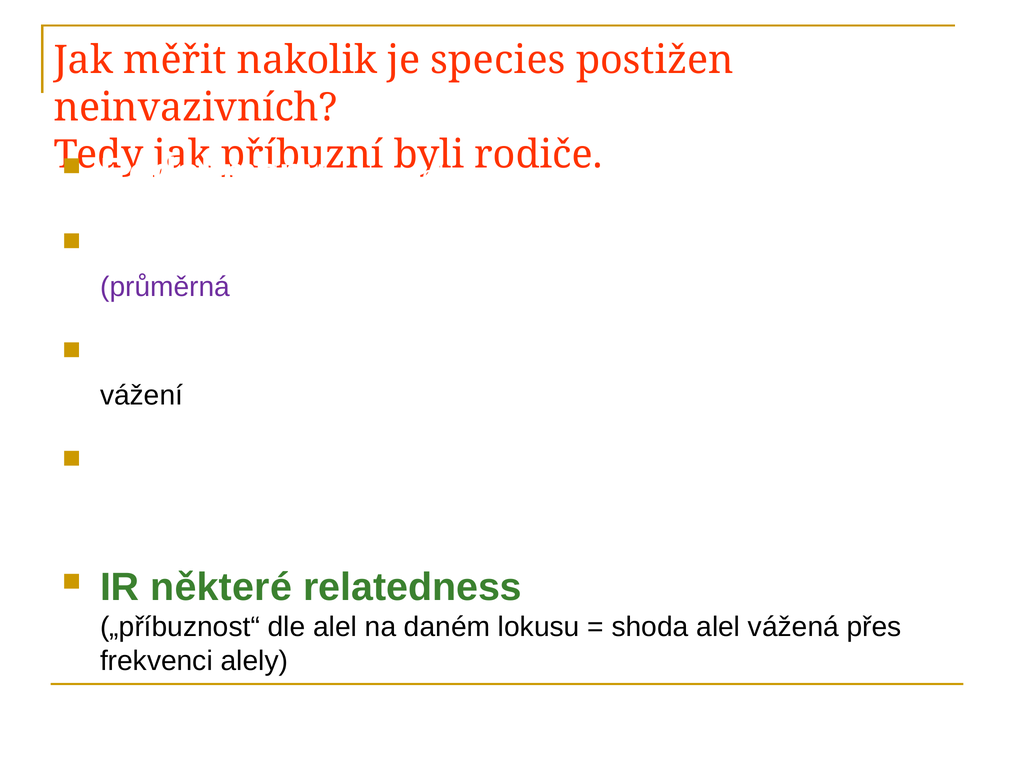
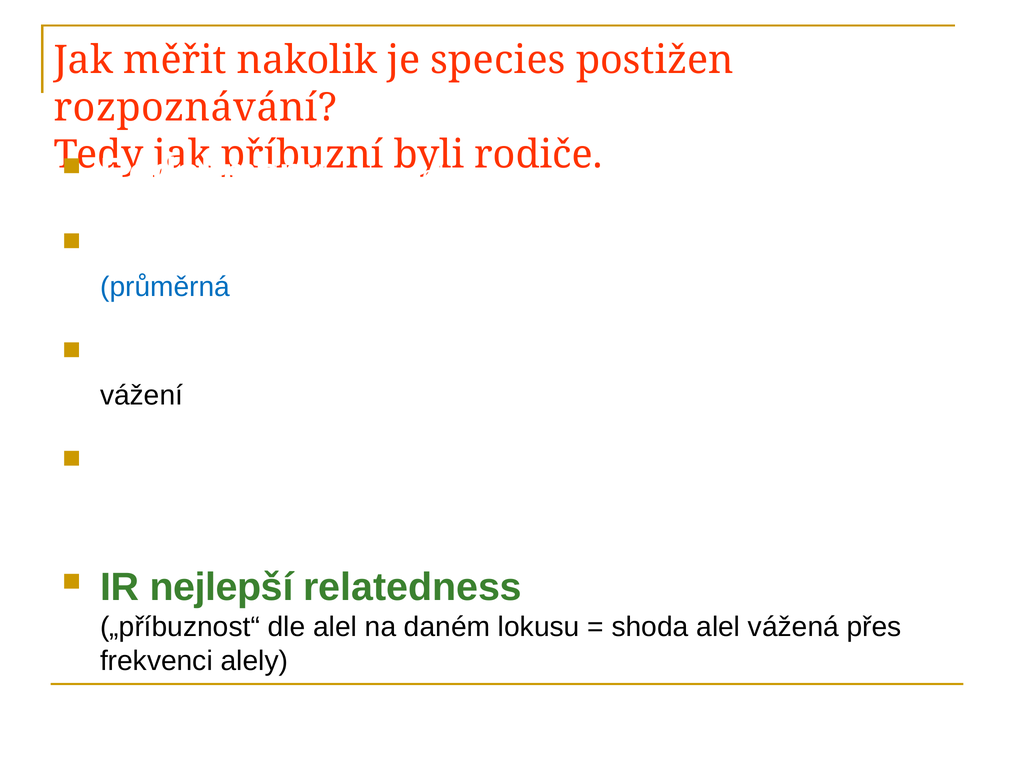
neinvazivních: neinvazivních -> rozpoznávání (195, 108)
průměrná colour: purple -> blue (165, 287)
některé: některé -> nejlepší (221, 588)
